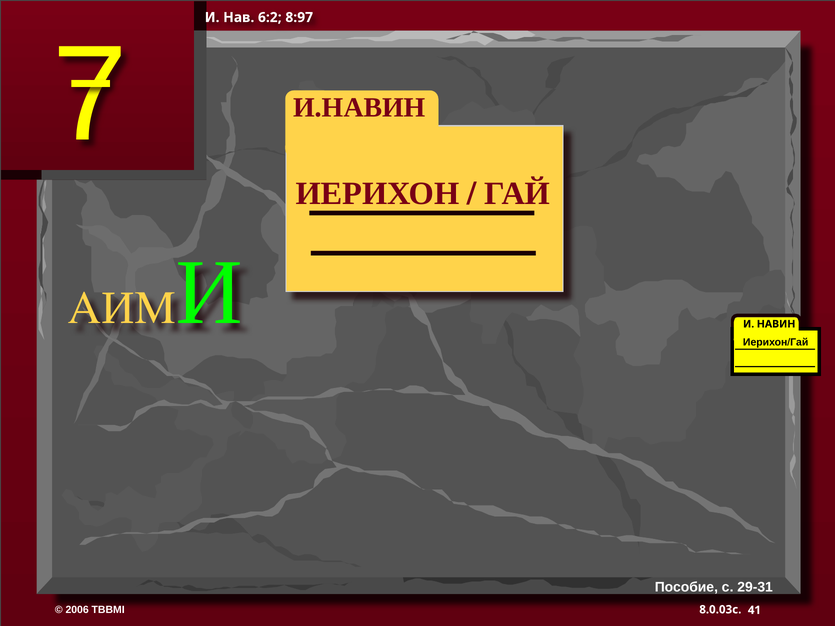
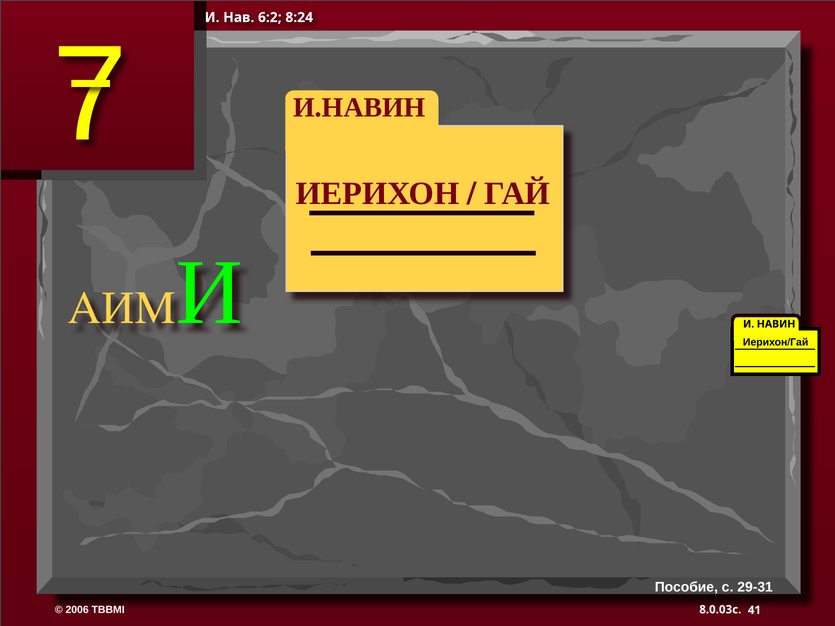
8:97: 8:97 -> 8:24 (299, 17)
